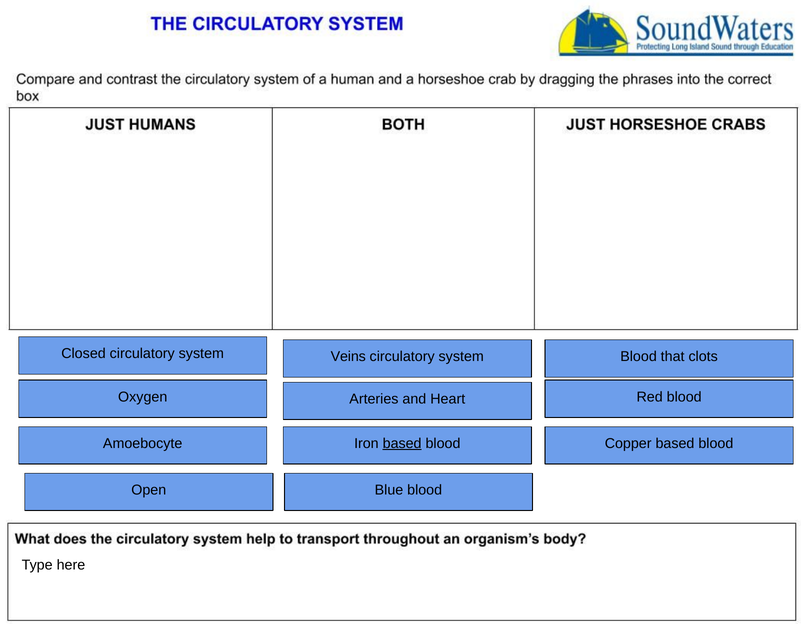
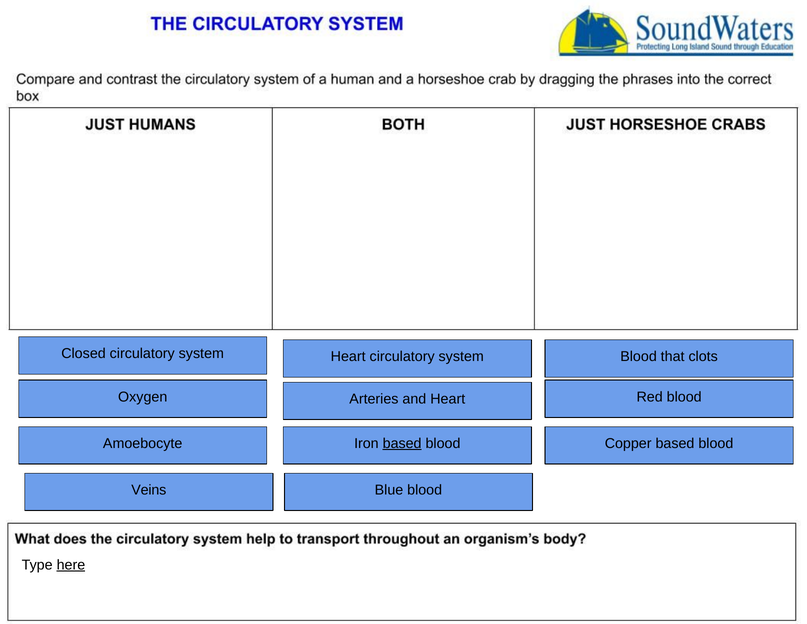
Veins: Veins -> Heart (348, 356)
Open: Open -> Veins (149, 490)
here underline: none -> present (71, 565)
